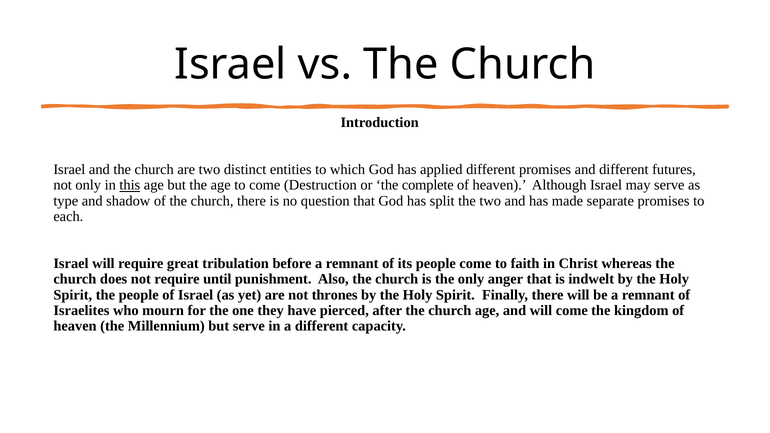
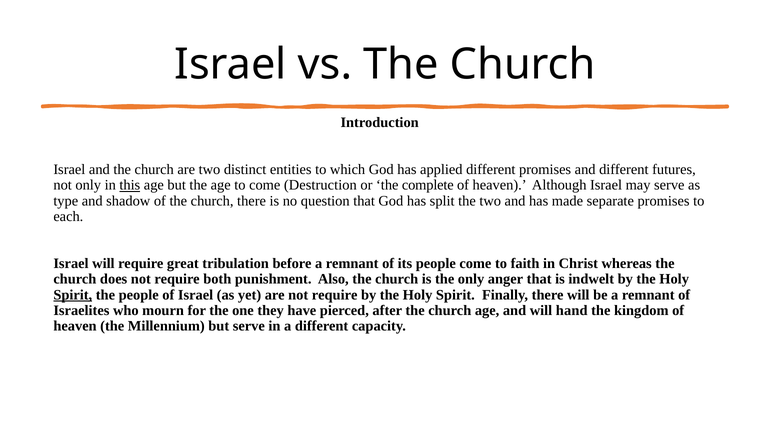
until: until -> both (217, 279)
Spirit underline: none -> present (73, 295)
are not thrones: thrones -> require (335, 295)
will come: come -> hand (572, 310)
